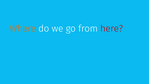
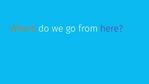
here colour: red -> purple (112, 28)
